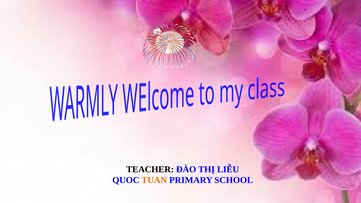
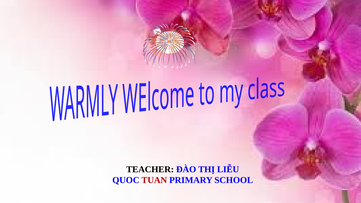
TUAN colour: orange -> red (154, 180)
